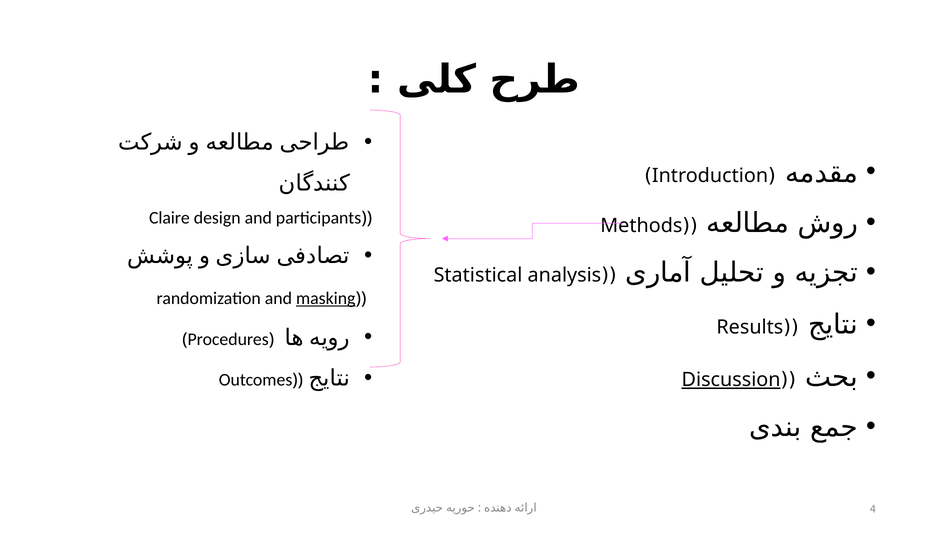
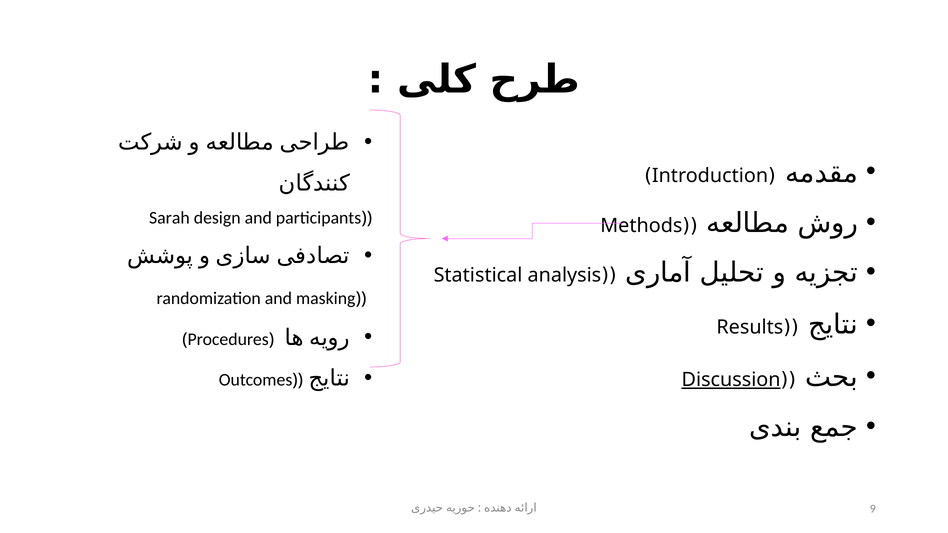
Claire: Claire -> Sarah (169, 218)
masking underline: present -> none (326, 299)
4: 4 -> 9 (873, 509)
